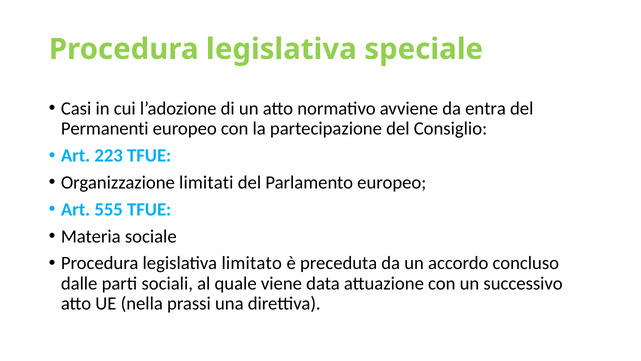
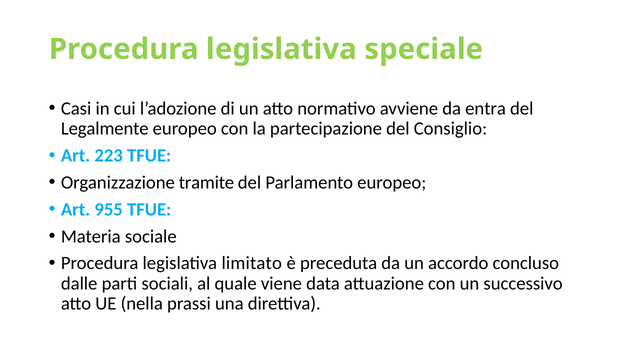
Permanenti: Permanenti -> Legalmente (105, 129)
limitati: limitati -> tramite (206, 182)
555: 555 -> 955 (109, 209)
